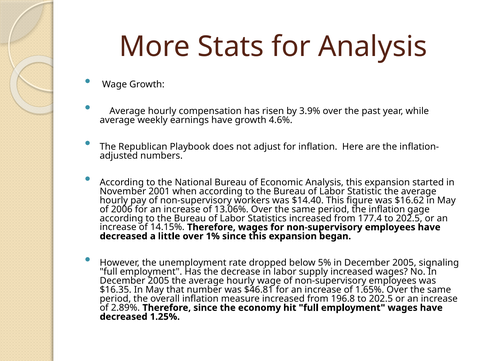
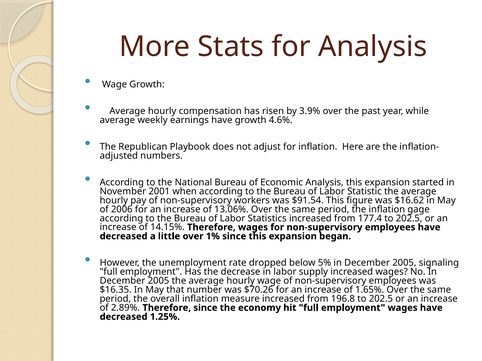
$14.40: $14.40 -> $91.54 (308, 201)
$46.81: $46.81 -> $70.26 (259, 290)
